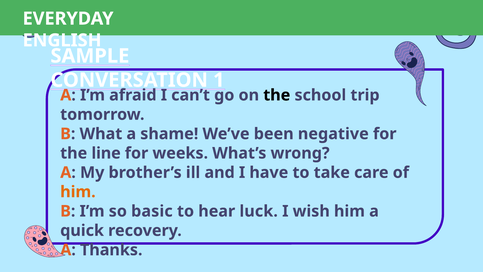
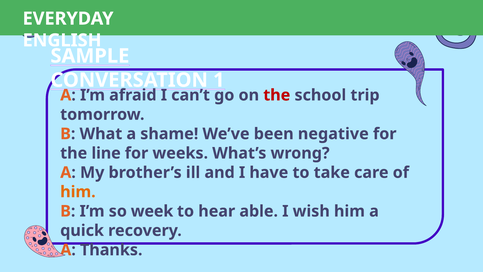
the colour: black -> red (277, 95)
basic: basic -> week (152, 211)
luck: luck -> able (259, 211)
